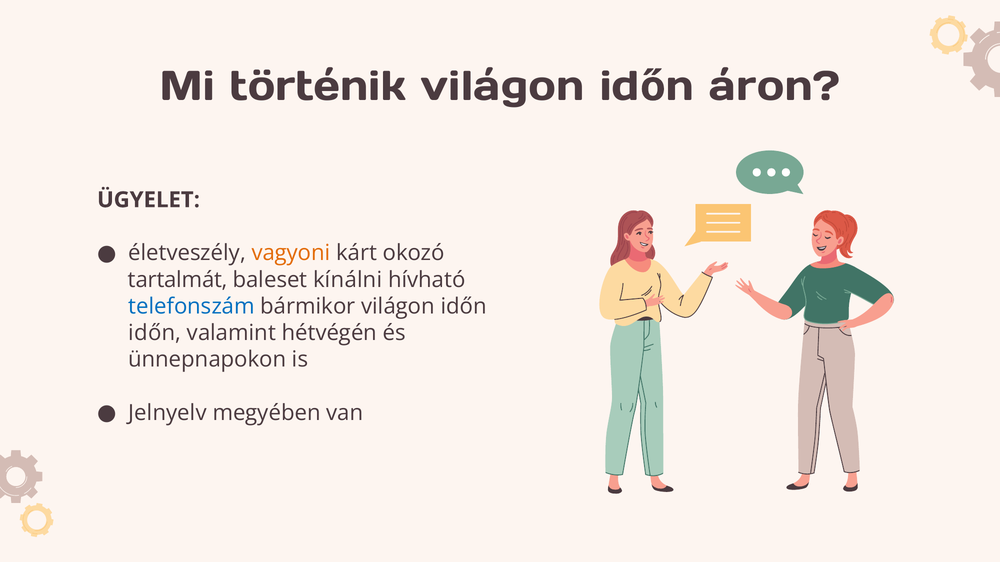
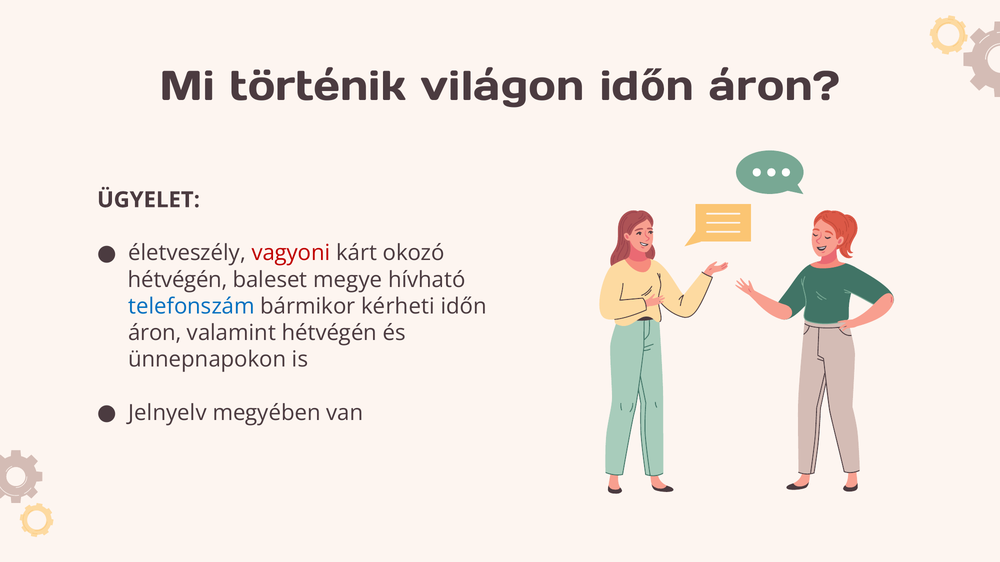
vagyoni colour: orange -> red (291, 253)
tartalmát: tartalmát -> hétvégén (178, 280)
kínálni: kínálni -> megye (348, 280)
bármikor világon: világon -> kérheti (398, 307)
időn: időn -> áron (155, 333)
